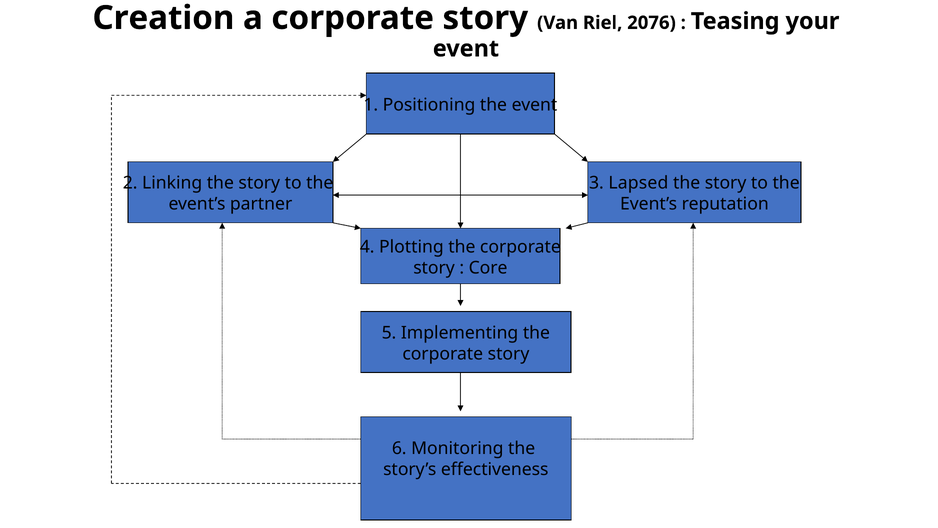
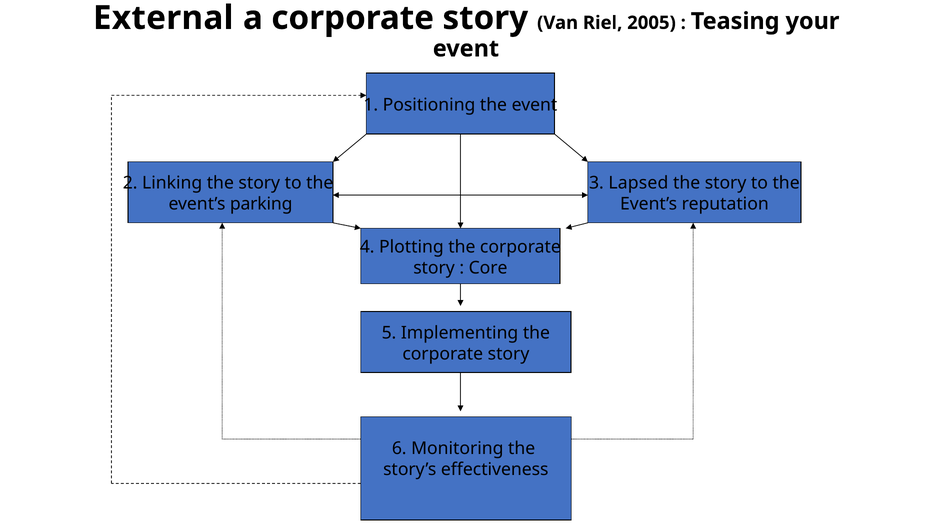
Creation: Creation -> External (163, 18)
2076: 2076 -> 2005 (652, 23)
partner: partner -> parking (261, 204)
